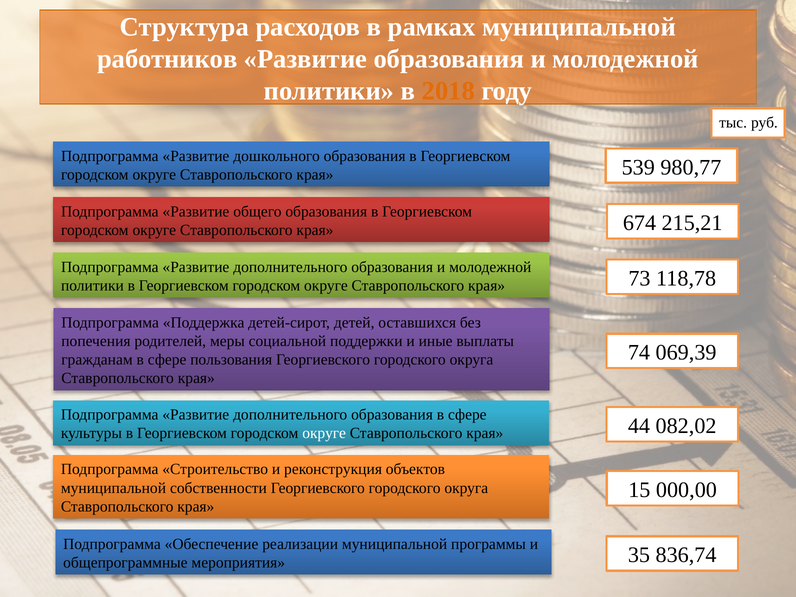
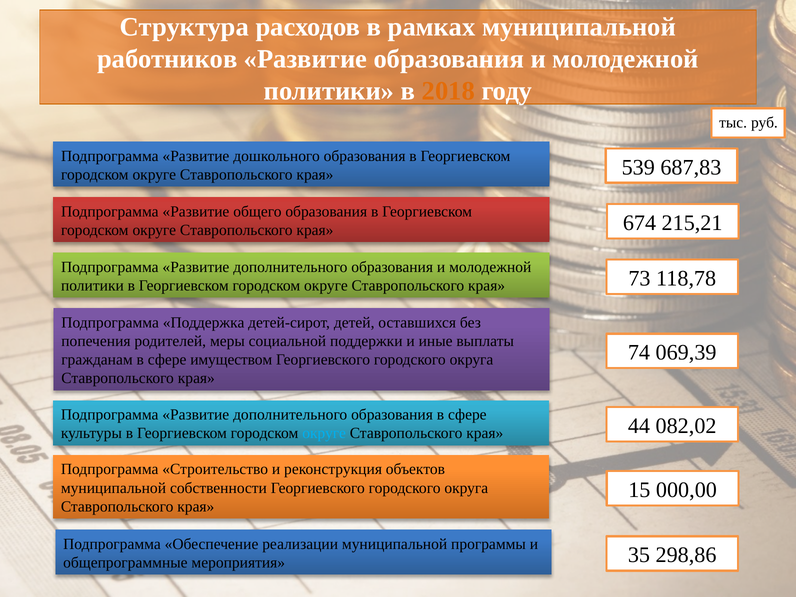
980,77: 980,77 -> 687,83 (691, 167)
пользования: пользования -> имуществом (231, 360)
округе colour: white -> light blue (324, 433)
836,74: 836,74 -> 298,86 (686, 555)
